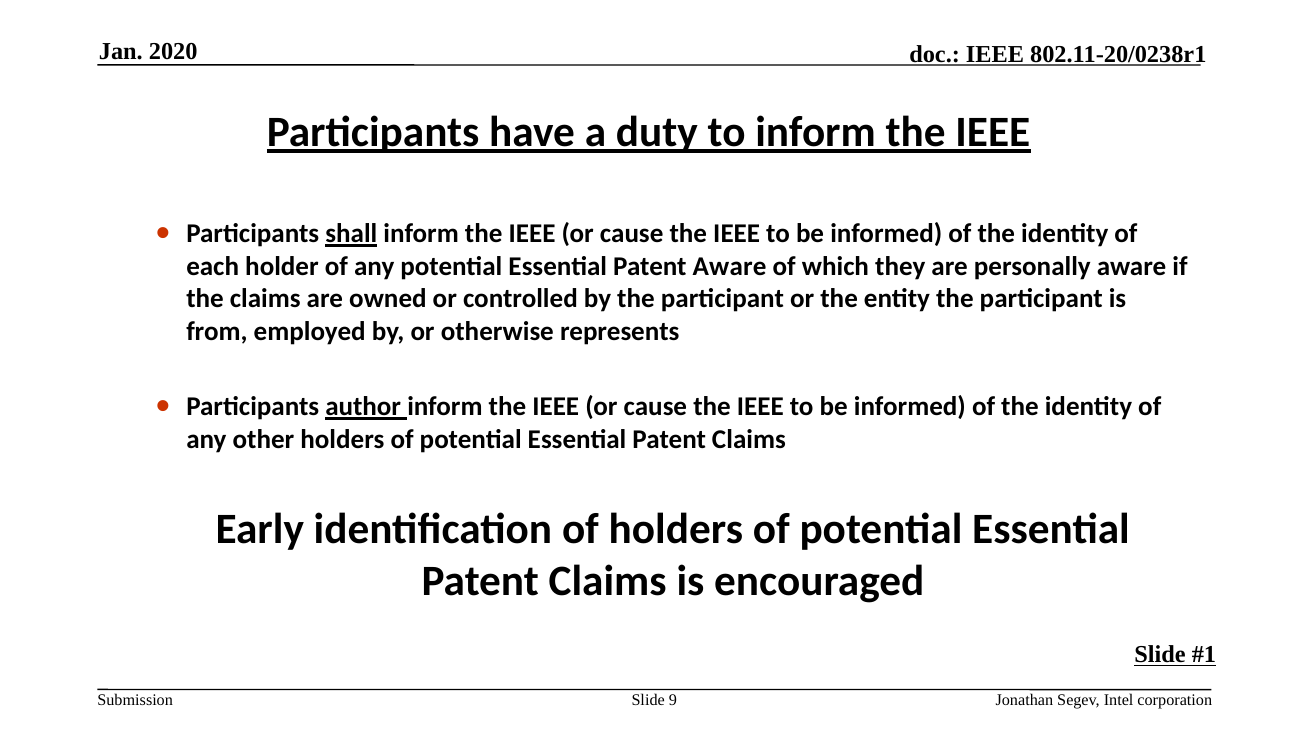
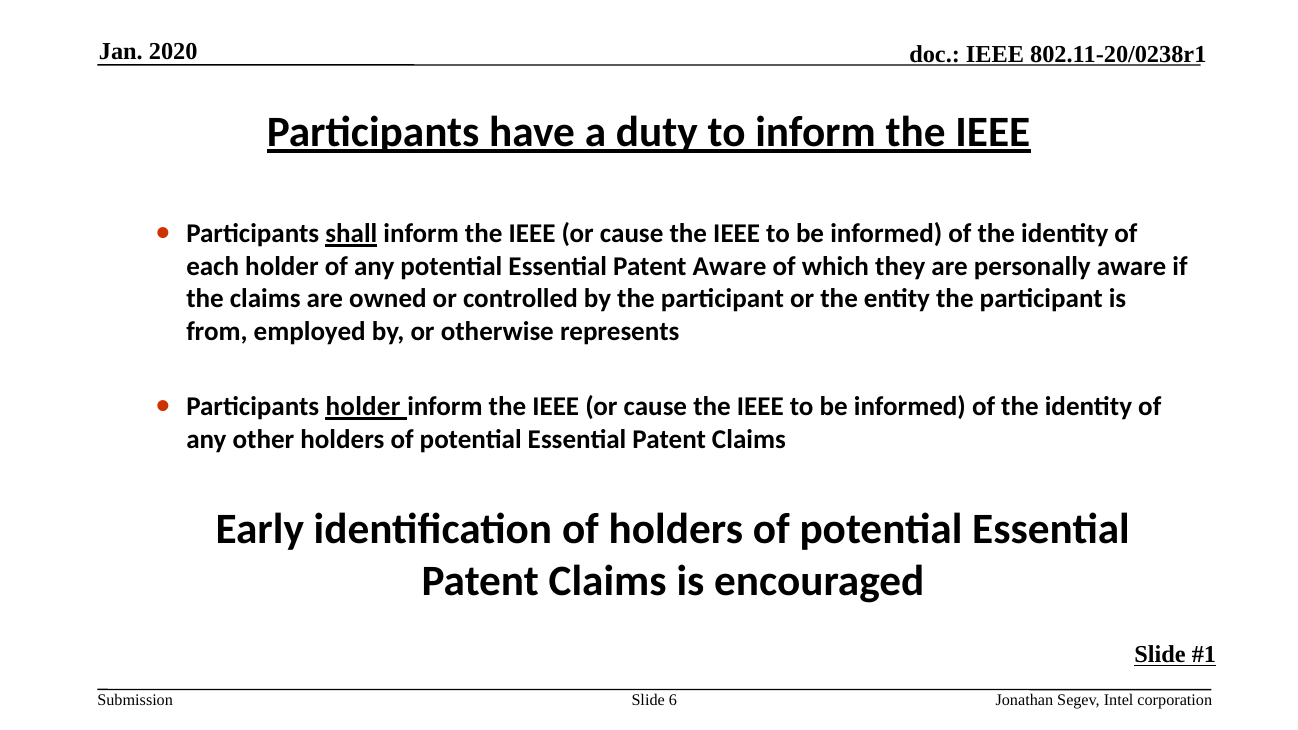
Participants author: author -> holder (363, 407)
9: 9 -> 6 (673, 700)
